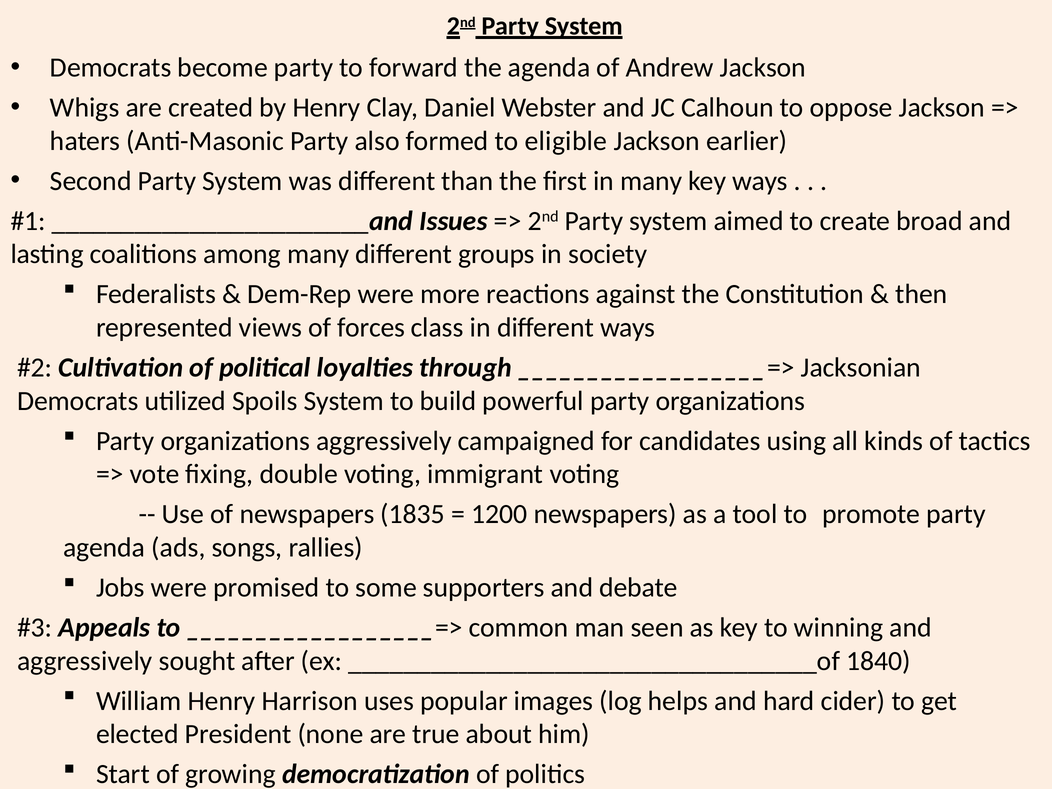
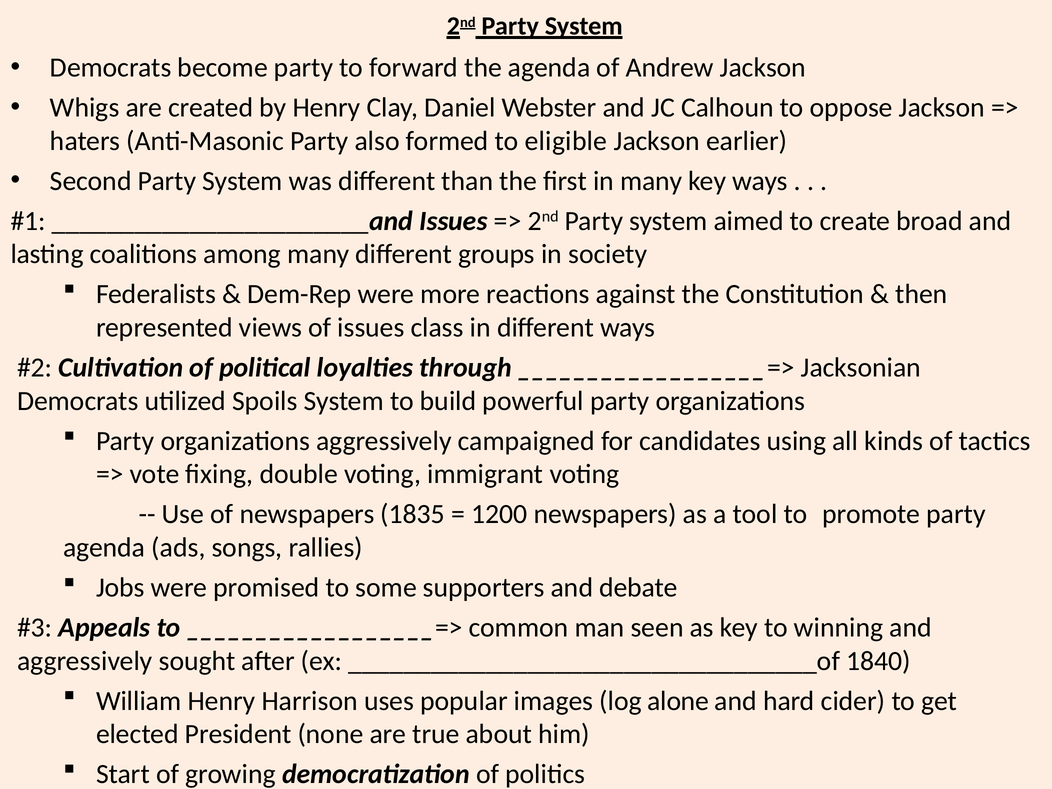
of forces: forces -> issues (371, 328)
helps: helps -> alone (678, 701)
